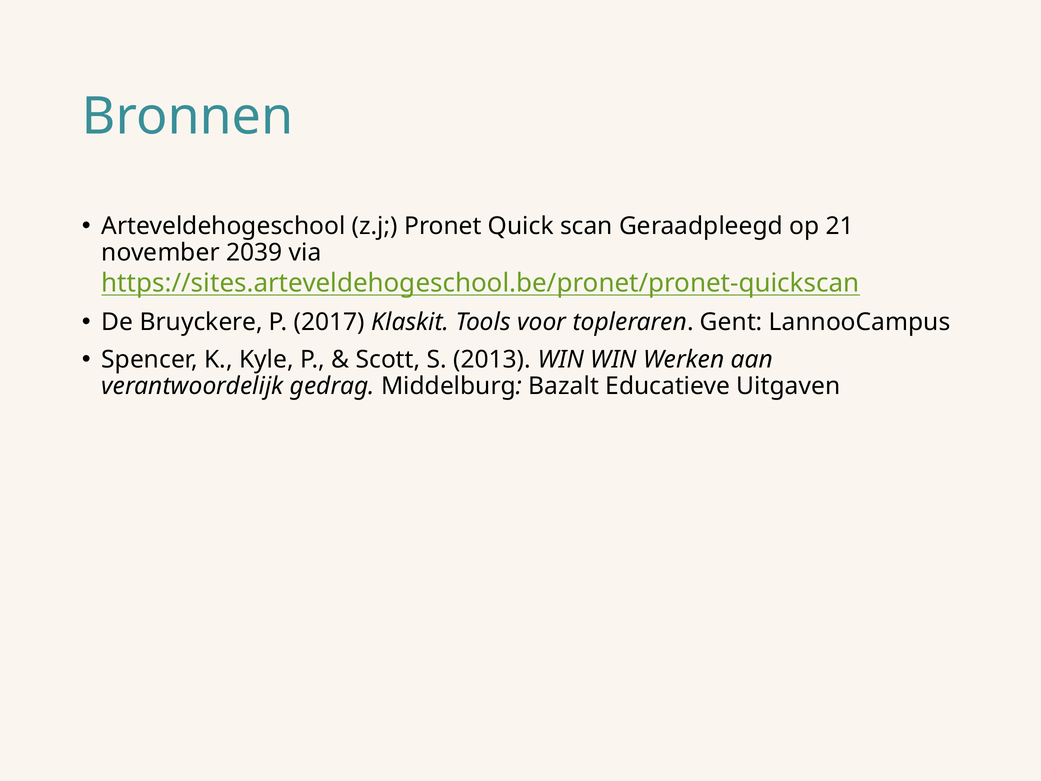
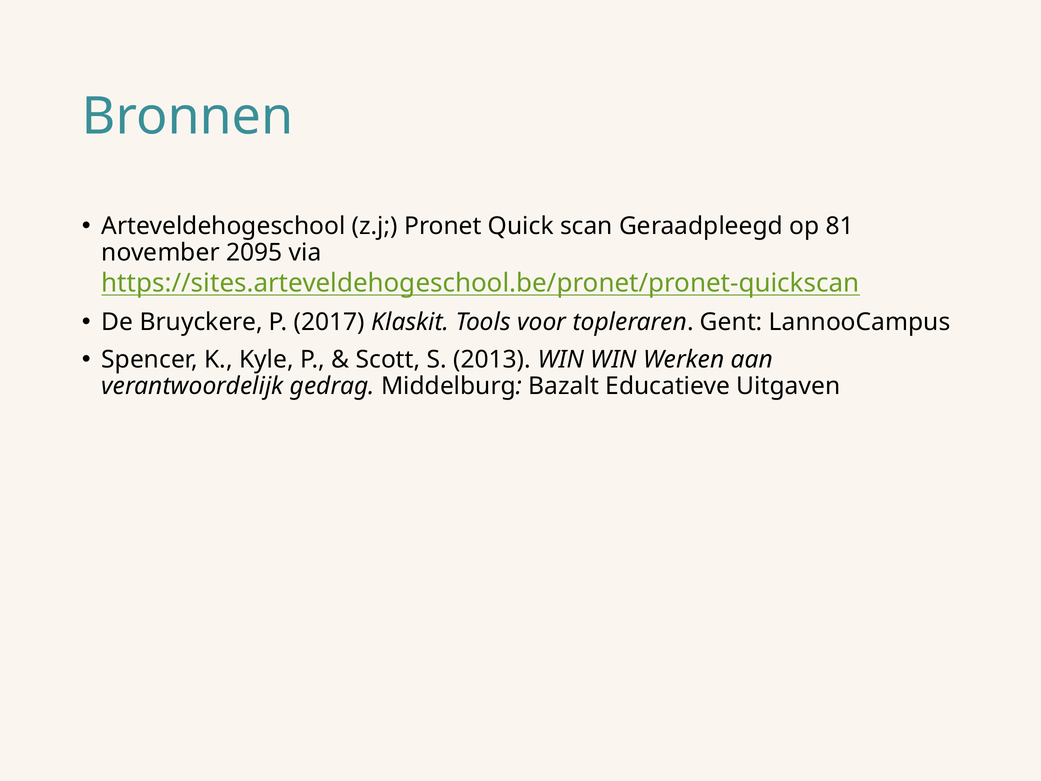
21: 21 -> 81 (840, 226)
2039: 2039 -> 2095 (254, 253)
